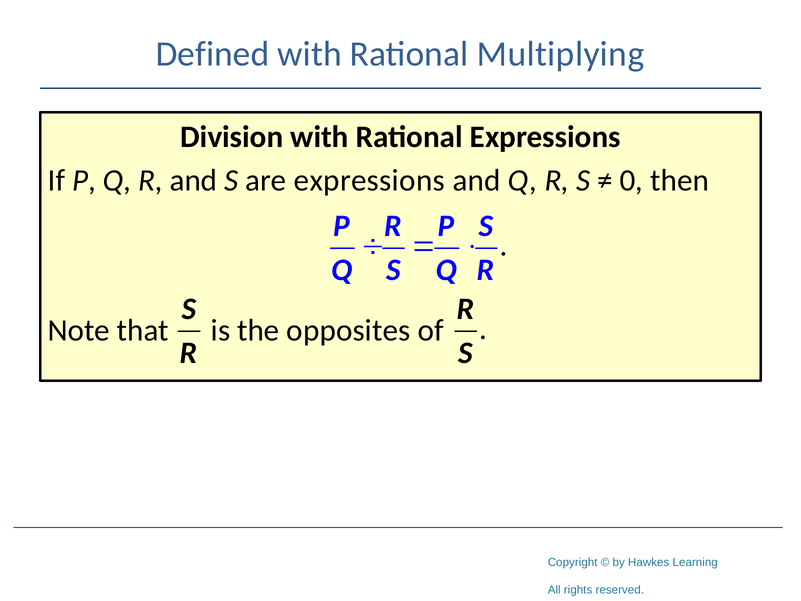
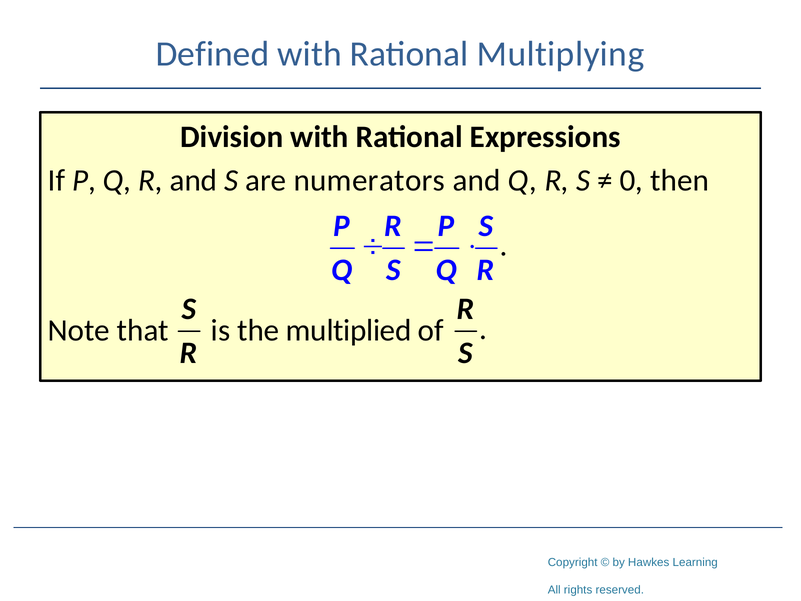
are expressions: expressions -> numerators (369, 181)
opposites: opposites -> multiplied (349, 330)
